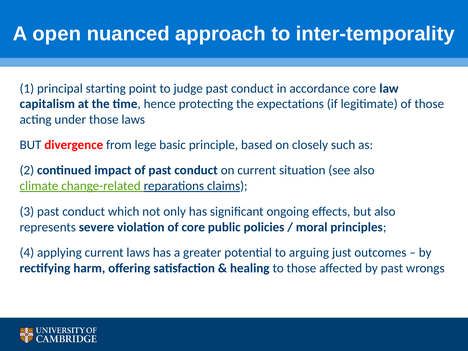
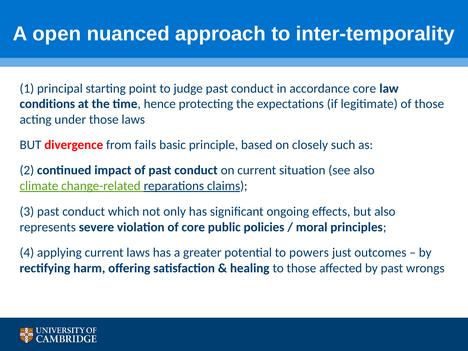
capitalism: capitalism -> conditions (47, 104)
lege: lege -> fails (145, 145)
arguing: arguing -> powers (309, 253)
